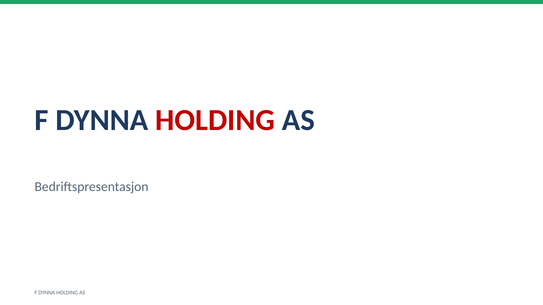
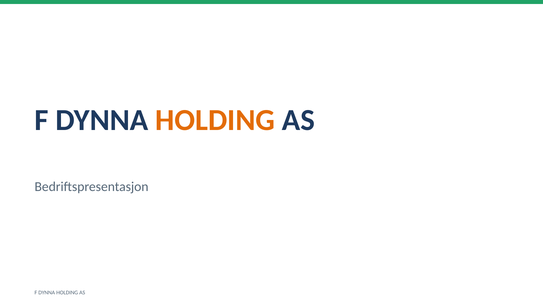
HOLDING colour: red -> orange (215, 120)
